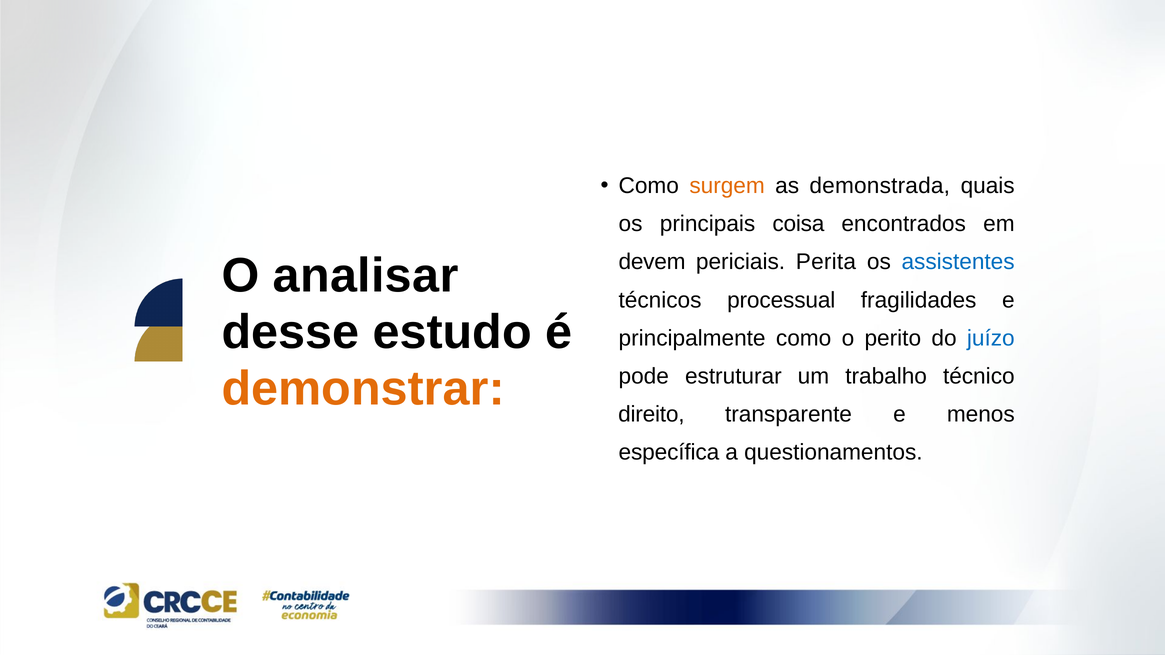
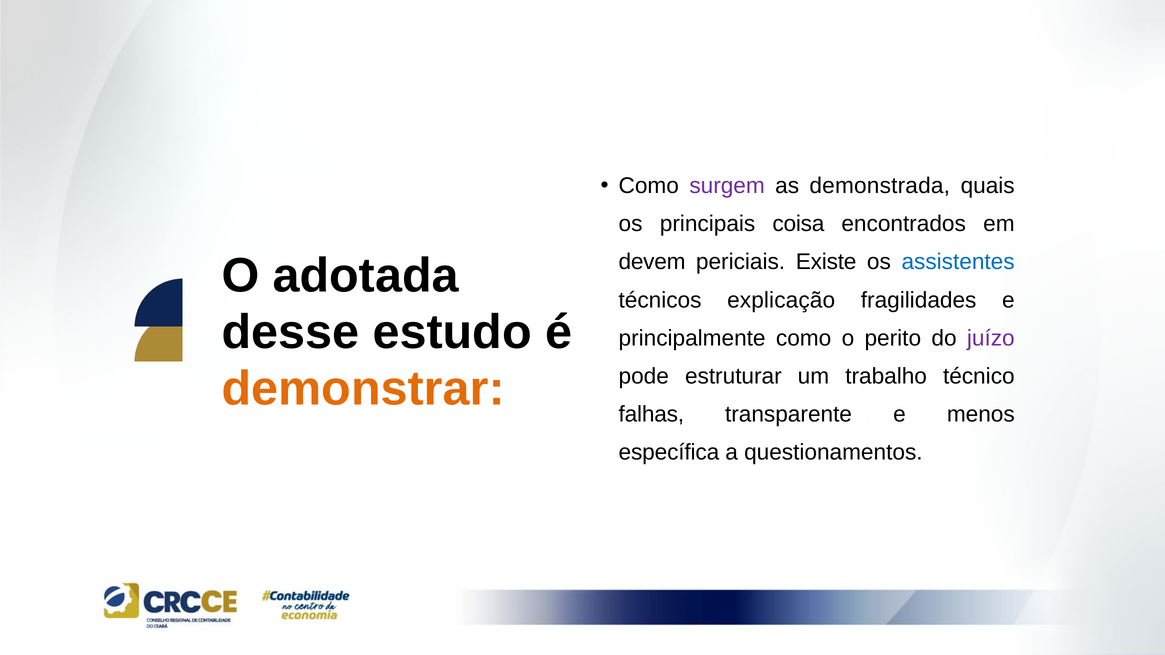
surgem colour: orange -> purple (727, 186)
Perita: Perita -> Existe (826, 262)
analisar: analisar -> adotada (366, 276)
processual: processual -> explicação (781, 300)
juízo colour: blue -> purple (991, 338)
direito: direito -> falhas (651, 414)
